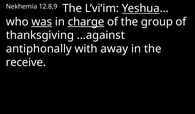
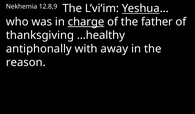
was underline: present -> none (42, 22)
group: group -> father (157, 22)
…against: …against -> …healthy (101, 35)
receive: receive -> reason (26, 62)
